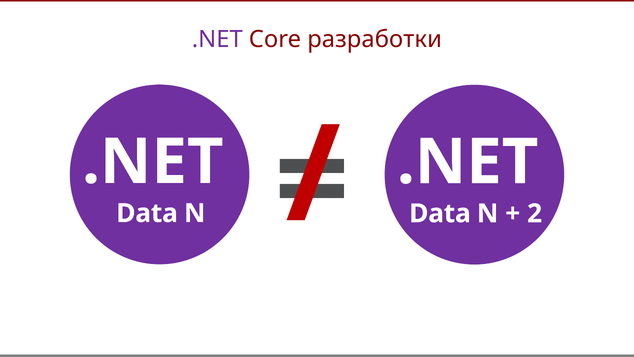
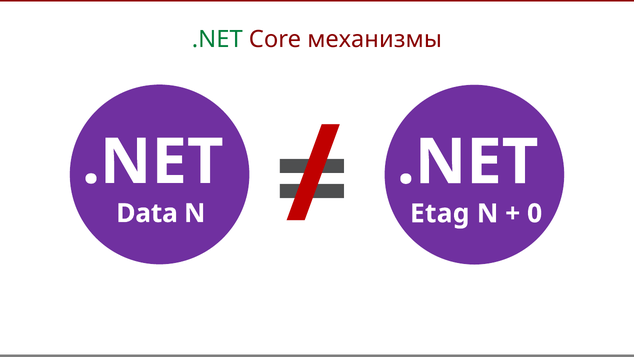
.NET colour: purple -> green (217, 39)
разработки: разработки -> механизмы (375, 39)
Data: Data -> Etag (440, 213)
2: 2 -> 0 (535, 213)
